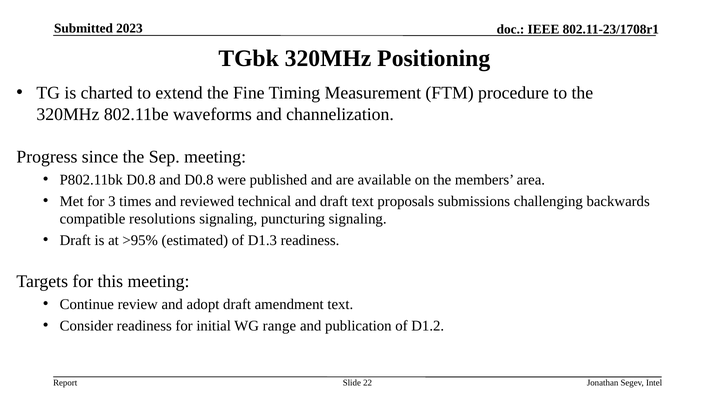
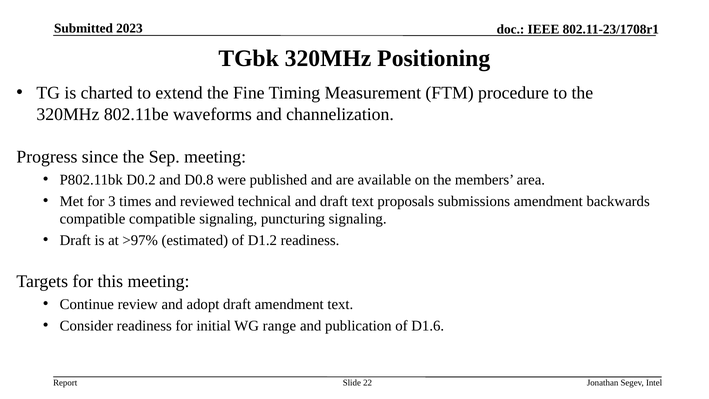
P802.11bk D0.8: D0.8 -> D0.2 (141, 180)
submissions challenging: challenging -> amendment (548, 201)
compatible resolutions: resolutions -> compatible (162, 219)
>95%: >95% -> >97% (140, 240)
D1.3: D1.3 -> D1.2 (262, 240)
D1.2: D1.2 -> D1.6 (428, 326)
